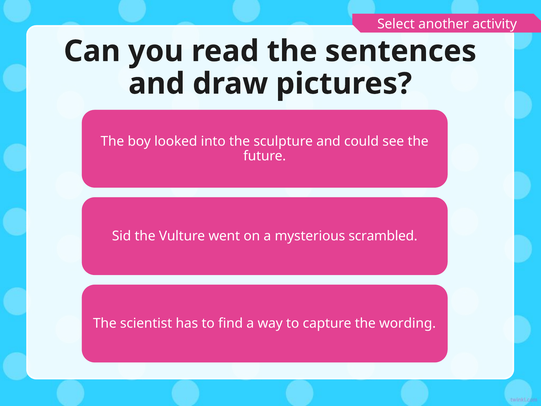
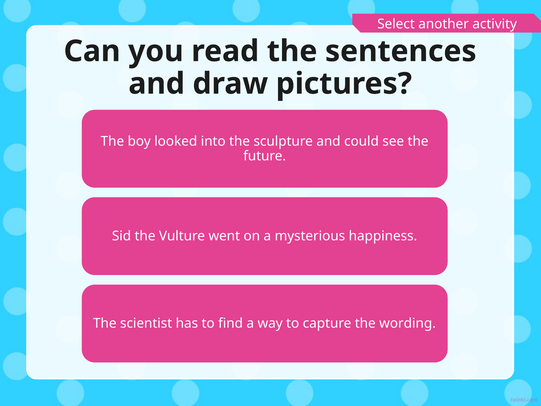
scrambled: scrambled -> happiness (383, 236)
